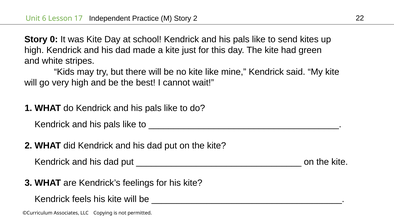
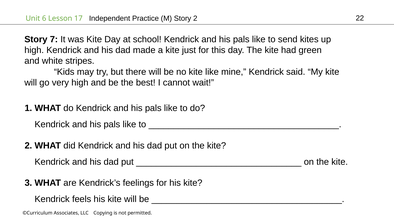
0: 0 -> 7 (54, 39)
